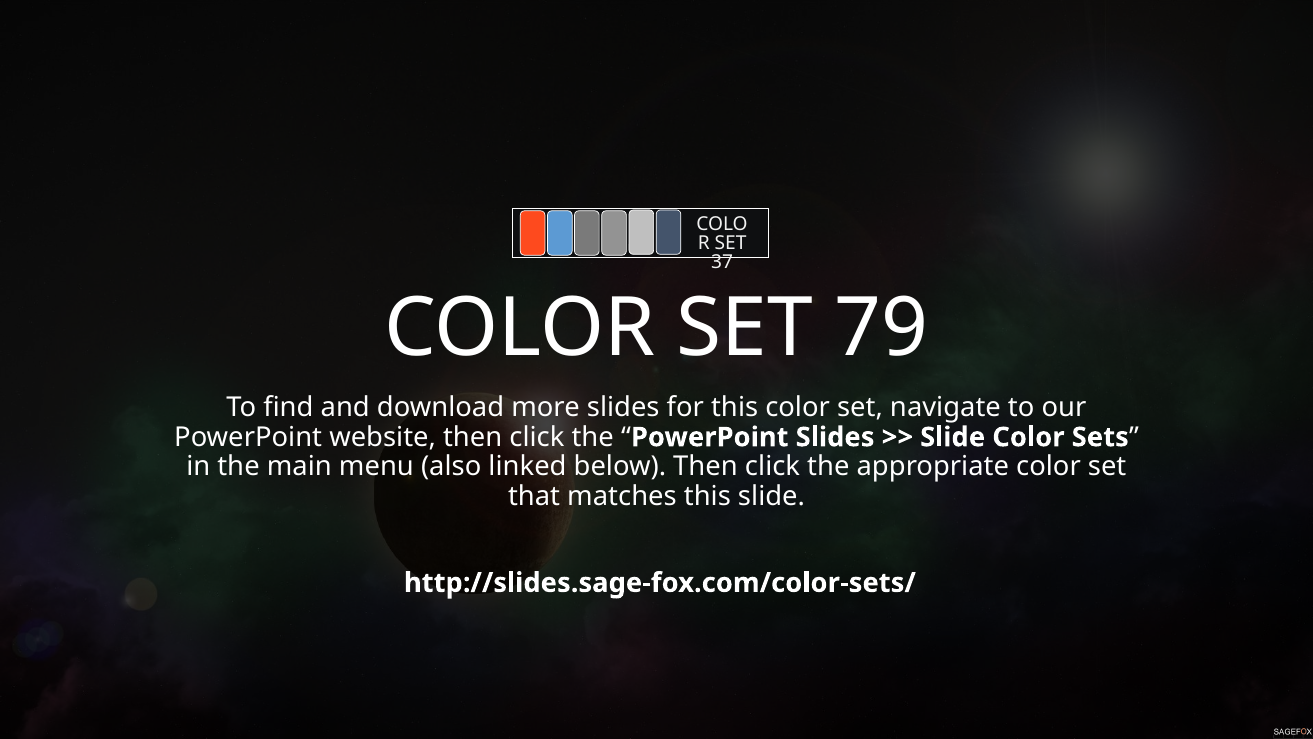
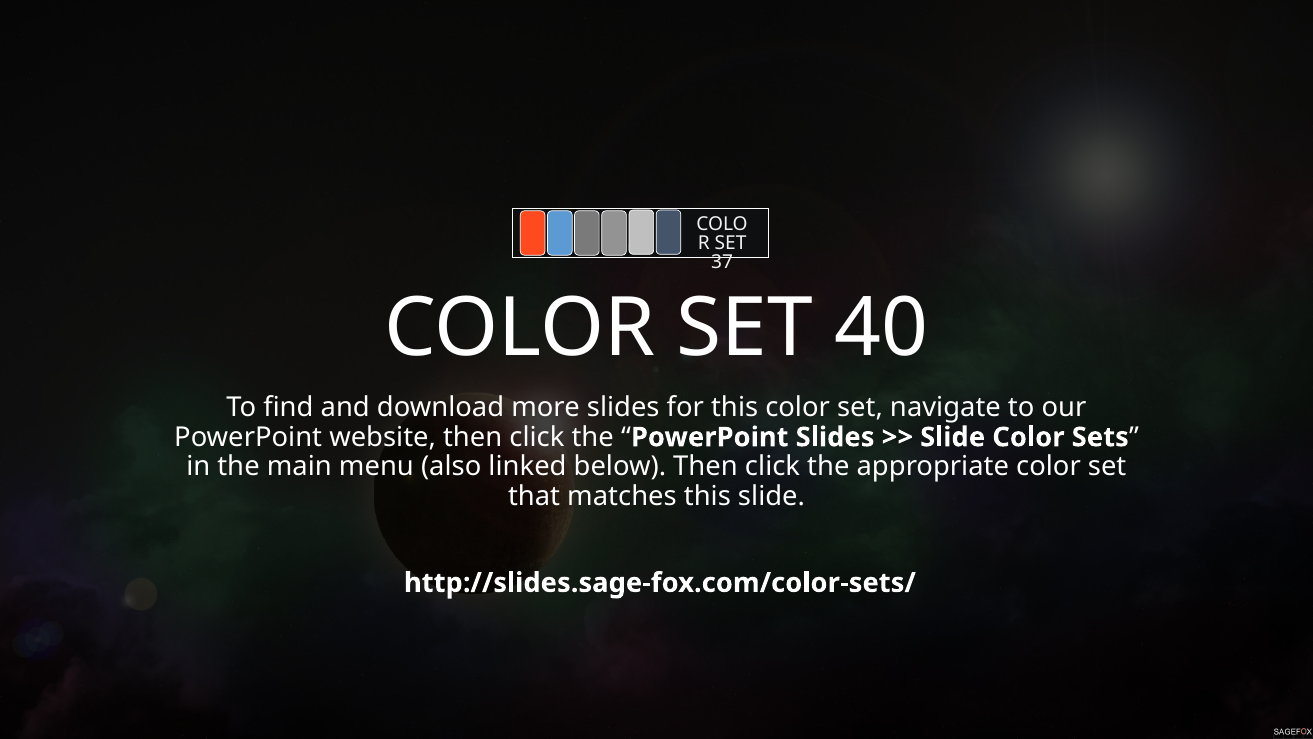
79: 79 -> 40 (881, 328)
